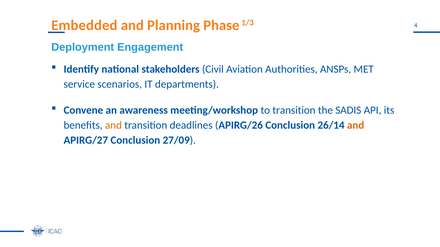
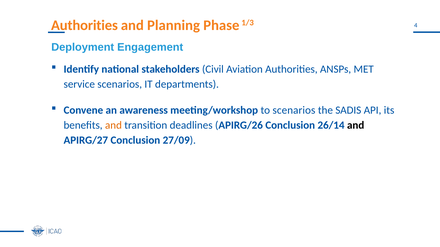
Embedded: Embedded -> Authorities (84, 25)
to transition: transition -> scenarios (294, 111)
and colour: orange -> black (356, 126)
